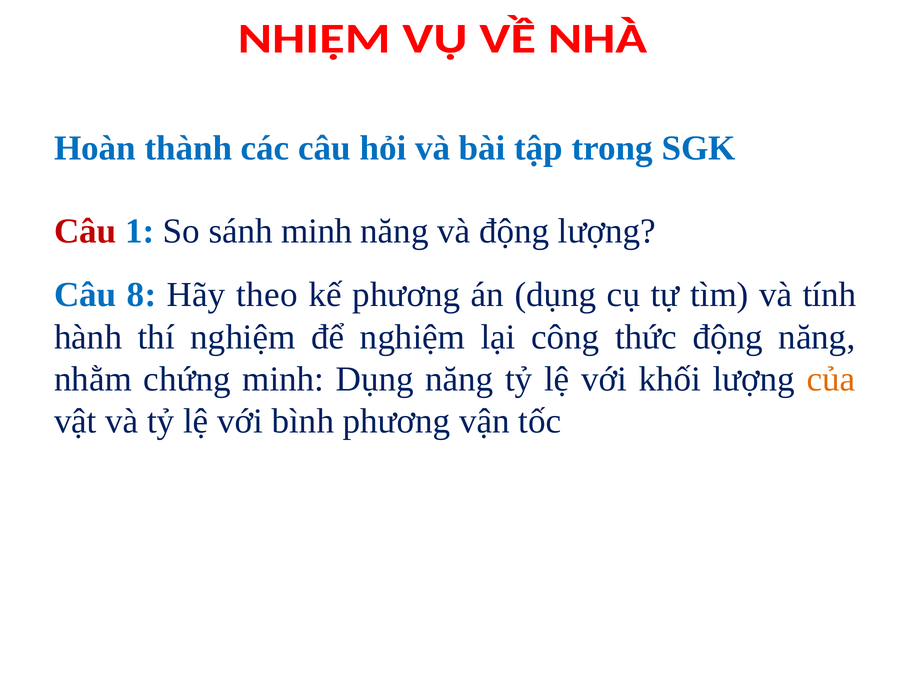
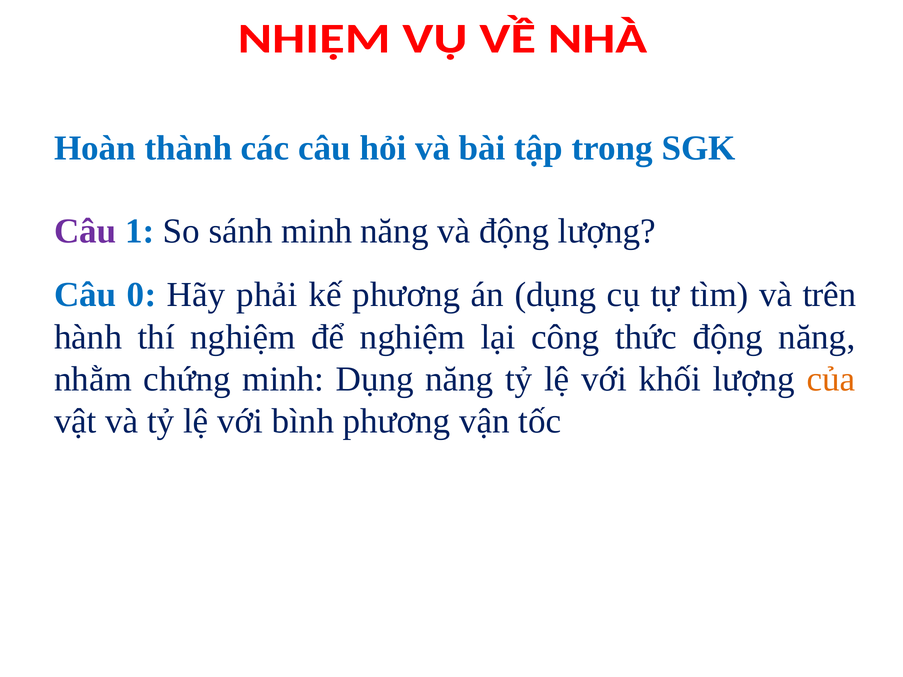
Câu colour: red -> purple (85, 231)
8: 8 -> 0 (142, 295)
theo: theo -> phải (267, 295)
tính: tính -> trên (829, 295)
